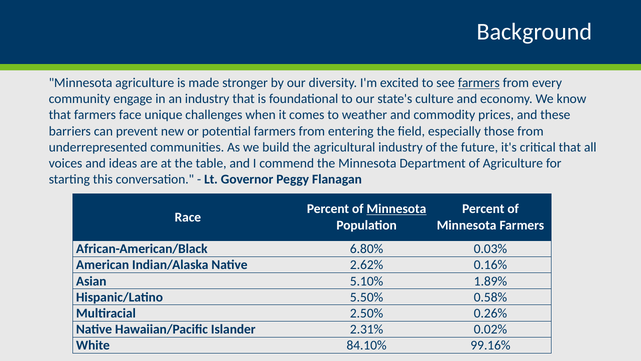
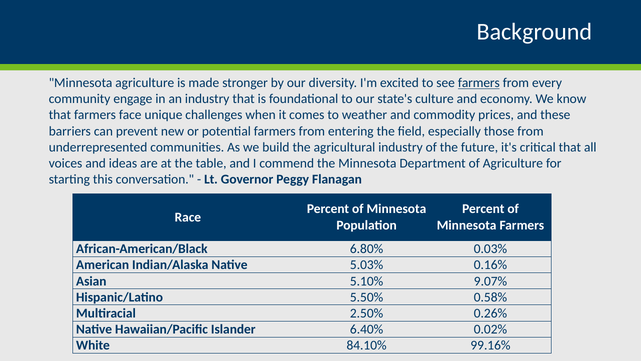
Minnesota underline: present -> none (396, 209)
2.62%: 2.62% -> 5.03% (367, 265)
1.89%: 1.89% -> 9.07% (490, 281)
2.31%: 2.31% -> 6.40% (367, 329)
